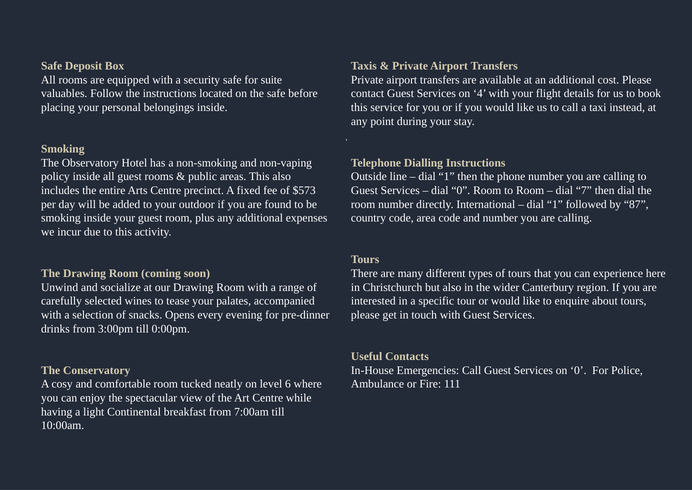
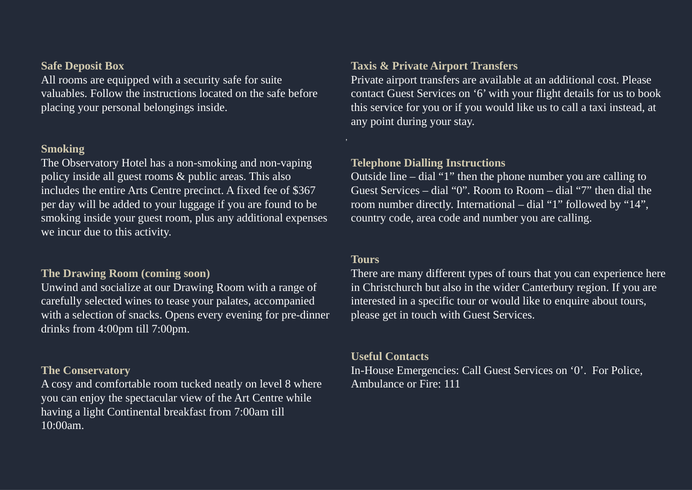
4: 4 -> 6 (480, 93)
$573: $573 -> $367 (304, 190)
outdoor: outdoor -> luggage (197, 204)
87: 87 -> 14 (636, 204)
3:00pm: 3:00pm -> 4:00pm (116, 328)
0:00pm: 0:00pm -> 7:00pm (171, 328)
6: 6 -> 8 (288, 384)
